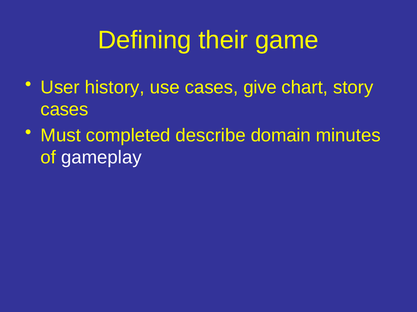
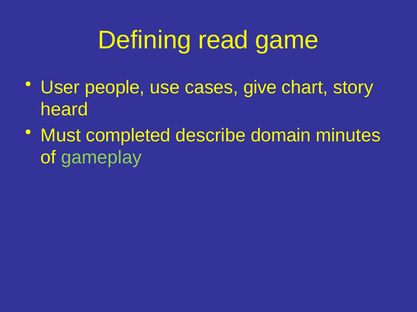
their: their -> read (223, 40)
history: history -> people (115, 87)
cases: cases -> heard (64, 110)
gameplay colour: white -> light green (101, 158)
